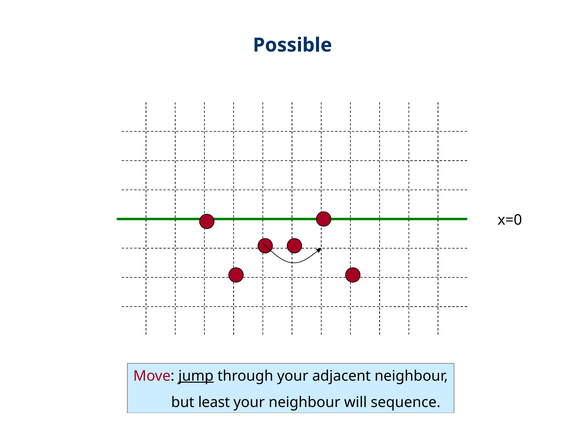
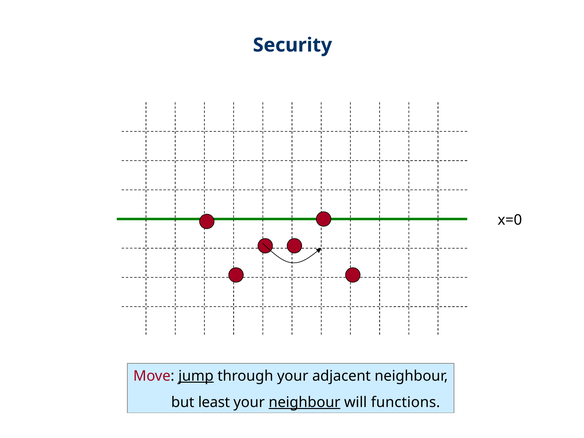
Possible: Possible -> Security (292, 45)
neighbour underline: none -> present (304, 402)
sequence: sequence -> functions (406, 402)
